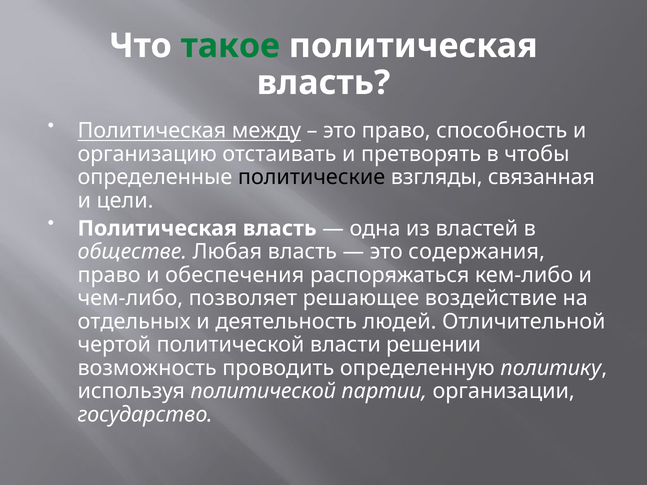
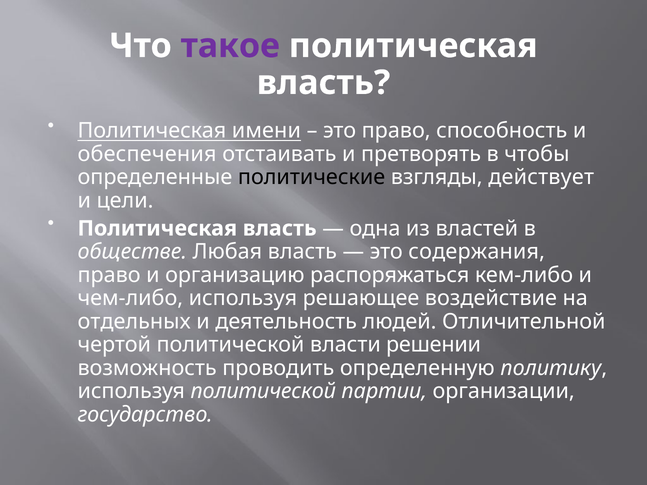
такое colour: green -> purple (230, 46)
между: между -> имени (266, 131)
организацию: организацию -> обеспечения (147, 154)
связанная: связанная -> действует (541, 177)
обеспечения: обеспечения -> организацию (235, 275)
чем-либо позволяет: позволяет -> используя (243, 298)
